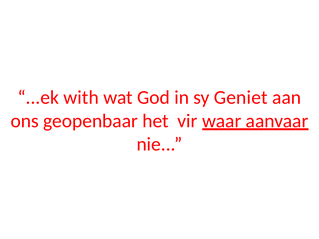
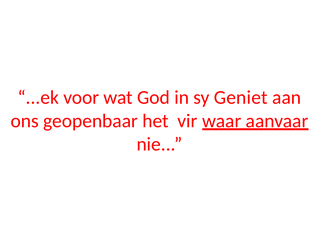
with: with -> voor (81, 98)
